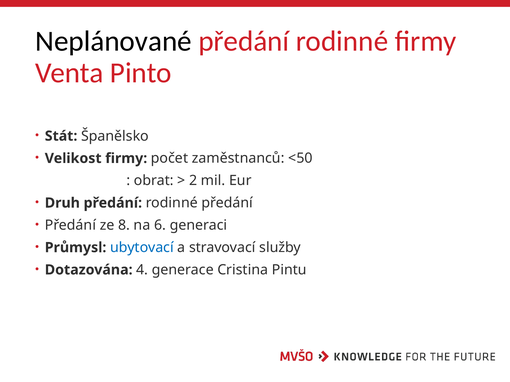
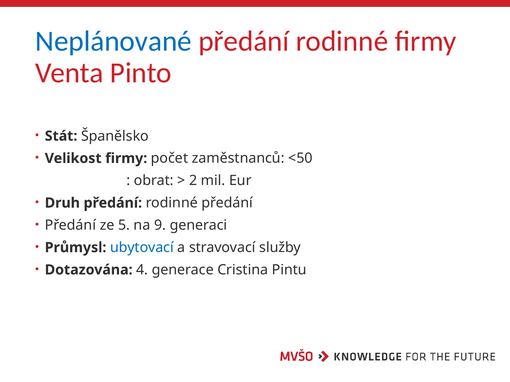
Neplánované colour: black -> blue (114, 41)
8: 8 -> 5 (124, 226)
6: 6 -> 9 (160, 226)
